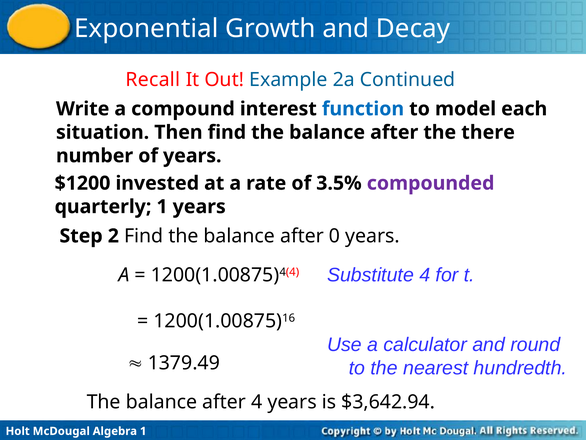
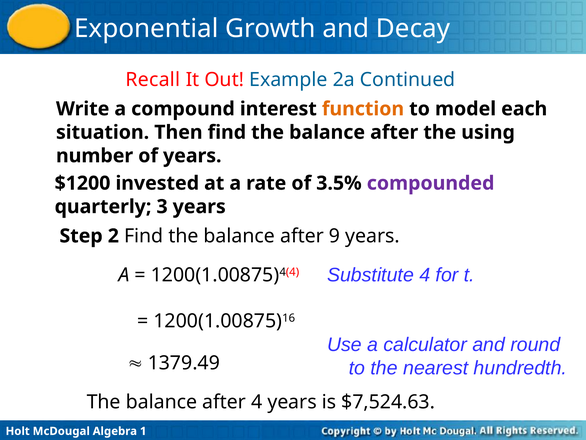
function colour: blue -> orange (363, 109)
there: there -> using (488, 132)
quarterly 1: 1 -> 3 (162, 206)
0: 0 -> 9 (334, 236)
$3,642.94: $3,642.94 -> $7,524.63 (388, 402)
